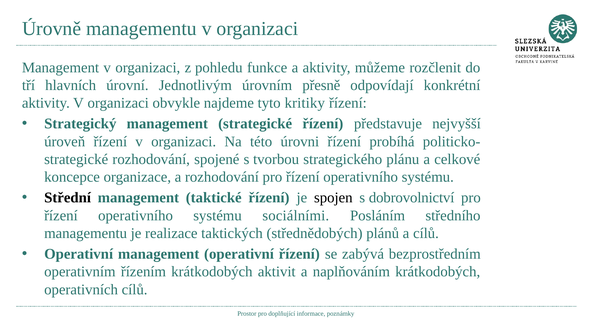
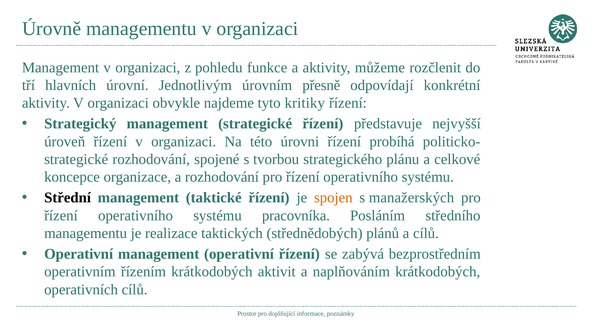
spojen colour: black -> orange (333, 198)
dobrovolnictví: dobrovolnictví -> manažerských (412, 198)
sociálními: sociálními -> pracovníka (296, 215)
